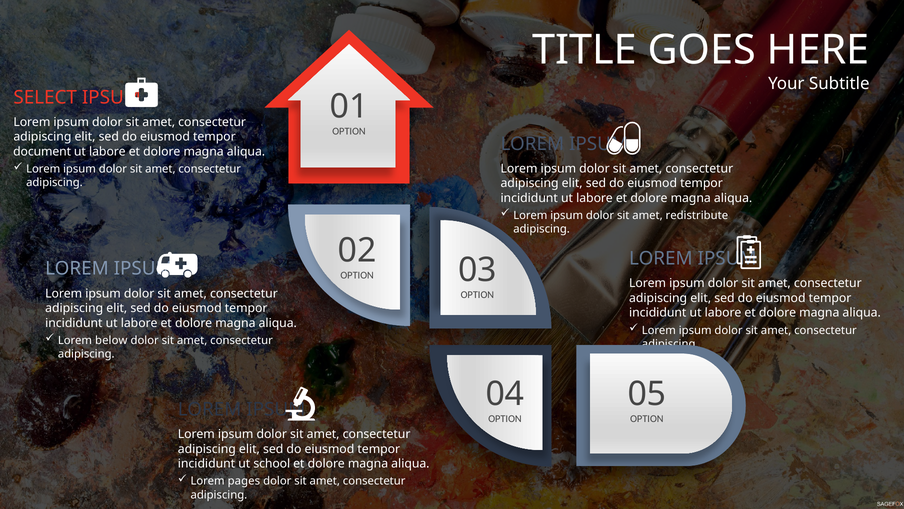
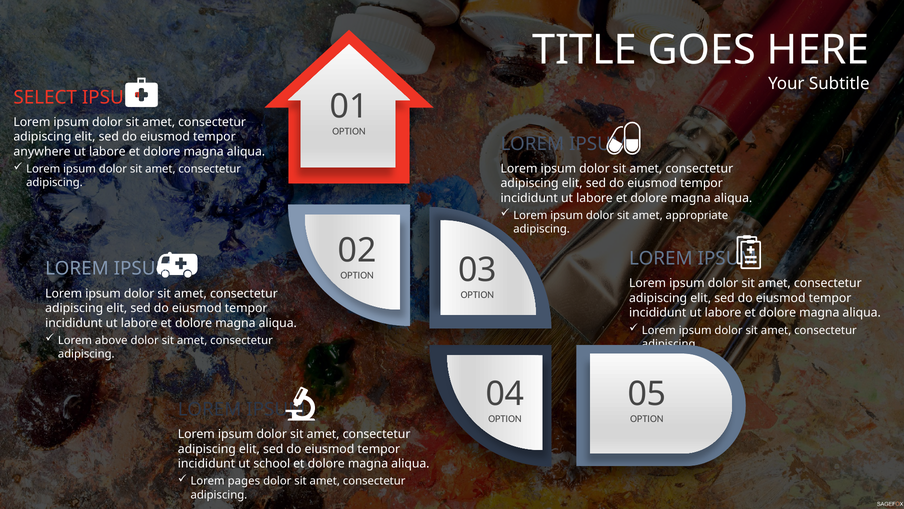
document: document -> anywhere (42, 152)
redistribute: redistribute -> appropriate (697, 215)
below: below -> above (111, 340)
